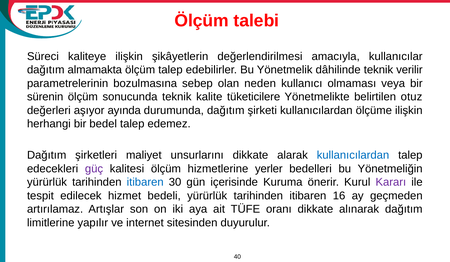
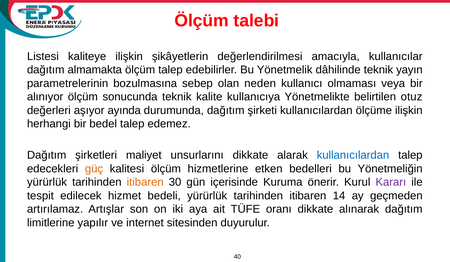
Süreci: Süreci -> Listesi (43, 56)
verilir: verilir -> yayın (409, 70)
sürenin: sürenin -> alınıyor (45, 97)
tüketicilere: tüketicilere -> kullanıcıya (254, 97)
güç colour: purple -> orange (94, 169)
yerler: yerler -> etken (269, 169)
itibaren colour: blue -> orange (145, 182)
16: 16 -> 14 (339, 196)
